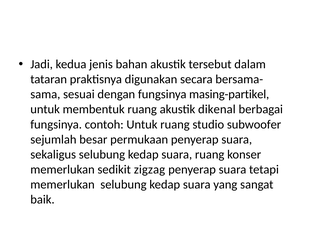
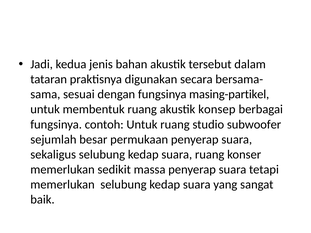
dikenal: dikenal -> konsep (217, 109)
zigzag: zigzag -> massa (150, 170)
